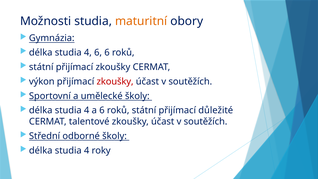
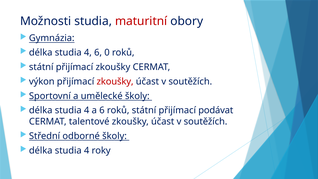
maturitní colour: orange -> red (141, 21)
6 6: 6 -> 0 (107, 53)
důležité: důležité -> podávat (216, 110)
